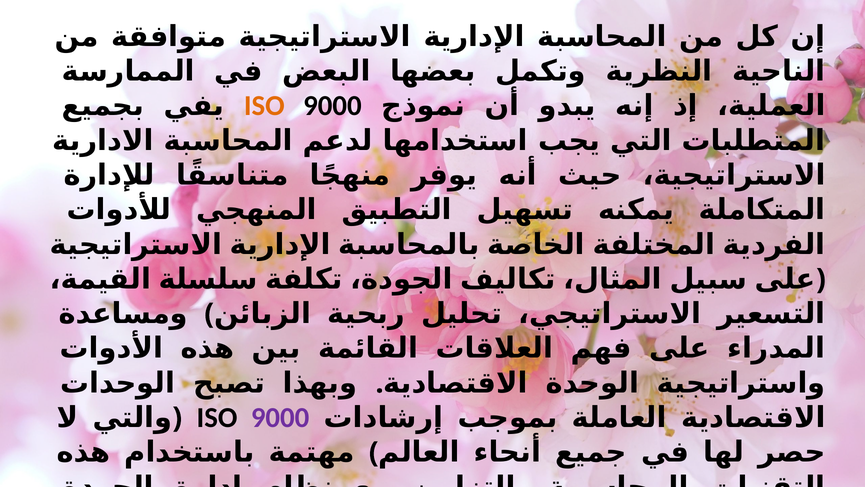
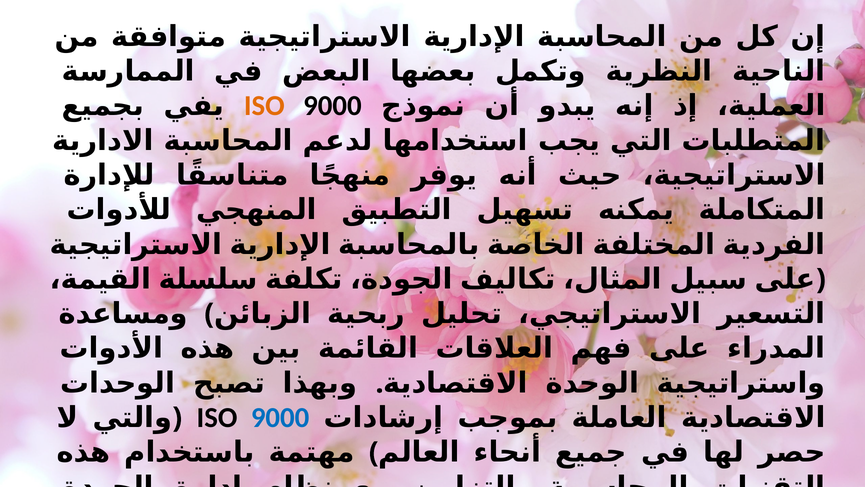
9000 colour: purple -> blue (280, 417)
